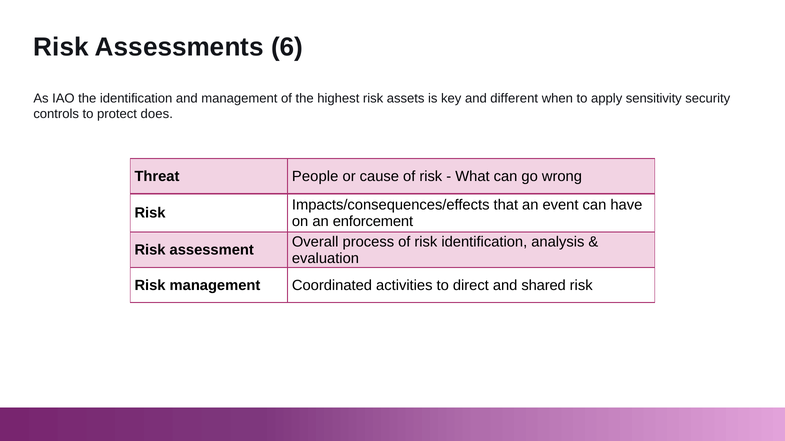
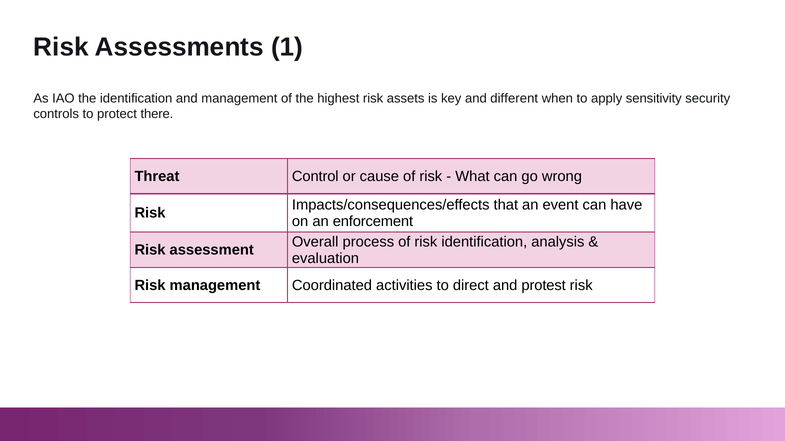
6: 6 -> 1 (287, 47)
does: does -> there (157, 114)
People: People -> Control (315, 177)
shared: shared -> protest (544, 286)
